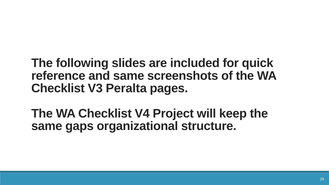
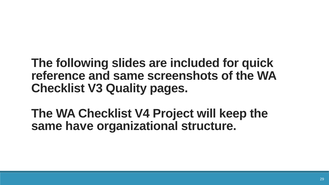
Peralta: Peralta -> Quality (126, 88)
gaps: gaps -> have (79, 126)
